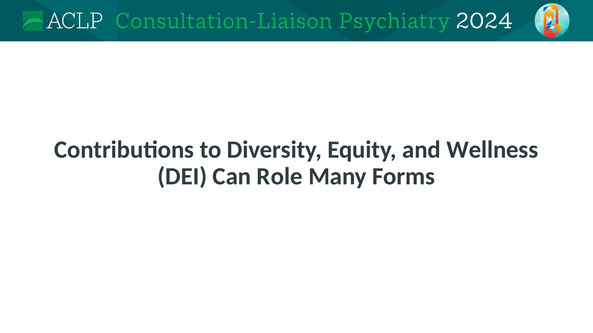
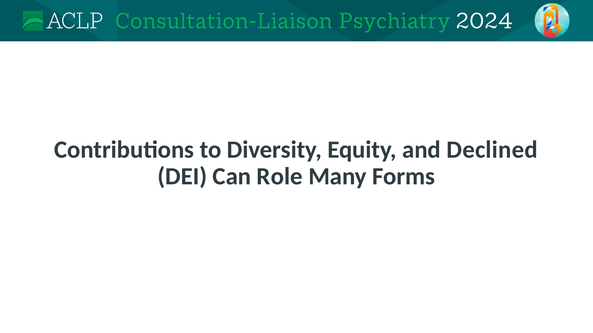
Wellness: Wellness -> Declined (492, 150)
